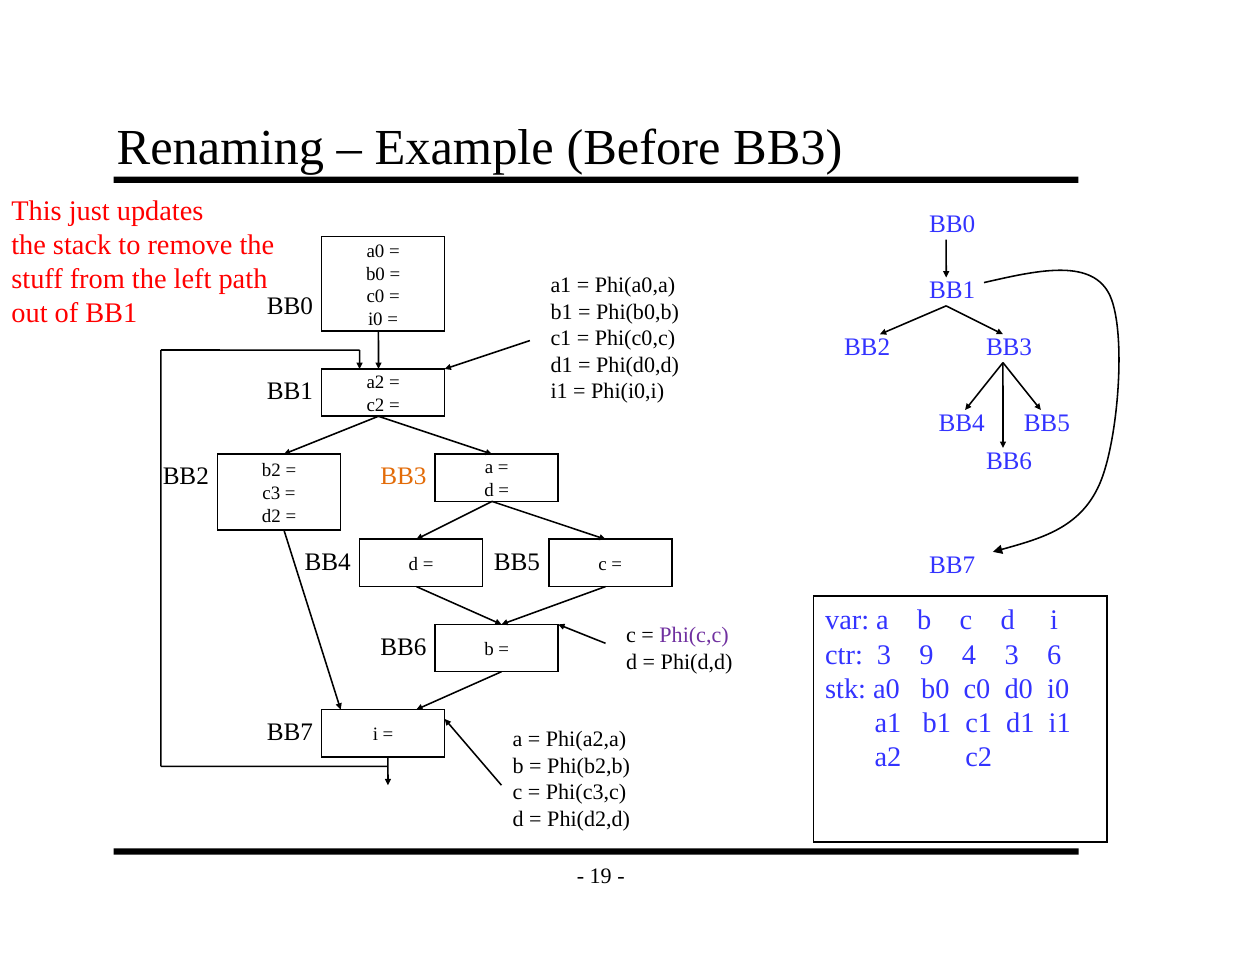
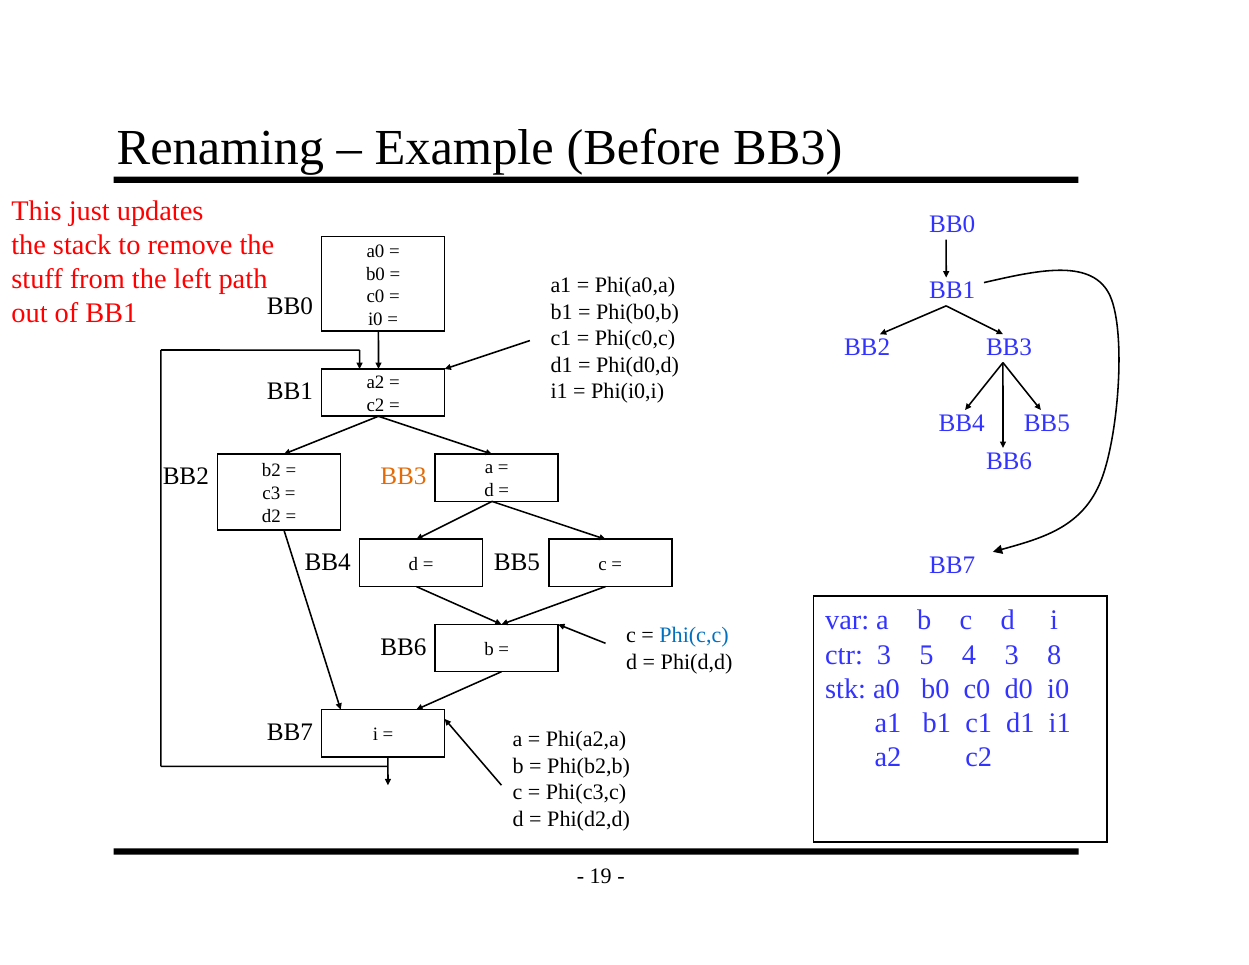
Phi(c,c colour: purple -> blue (694, 635)
9: 9 -> 5 (927, 655)
6: 6 -> 8 (1054, 655)
